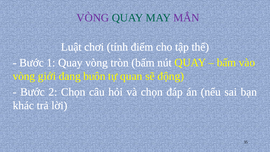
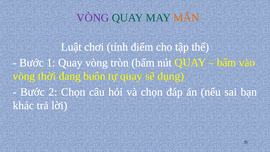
MẮN colour: purple -> orange (186, 18)
giới: giới -> thời (47, 76)
tự quan: quan -> quay (131, 76)
động: động -> dụng (171, 76)
